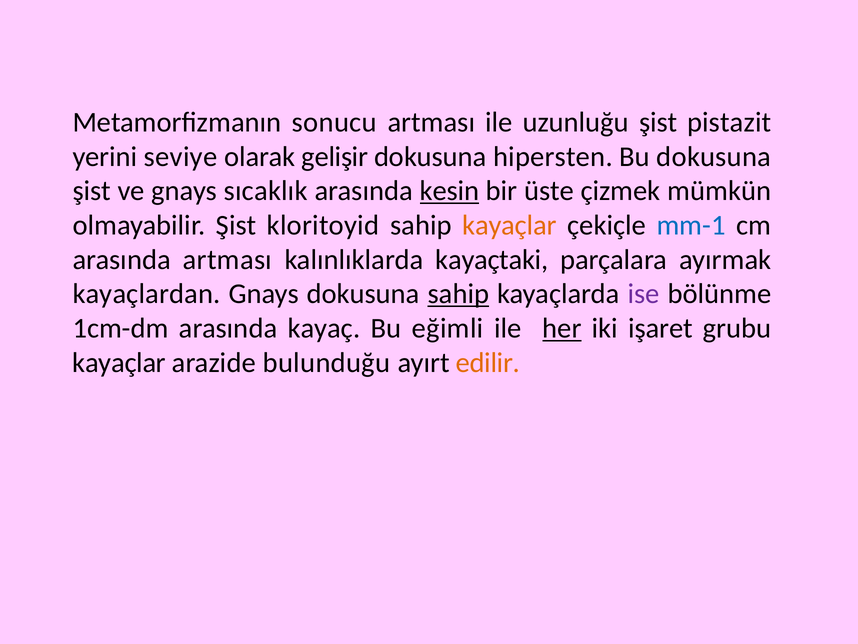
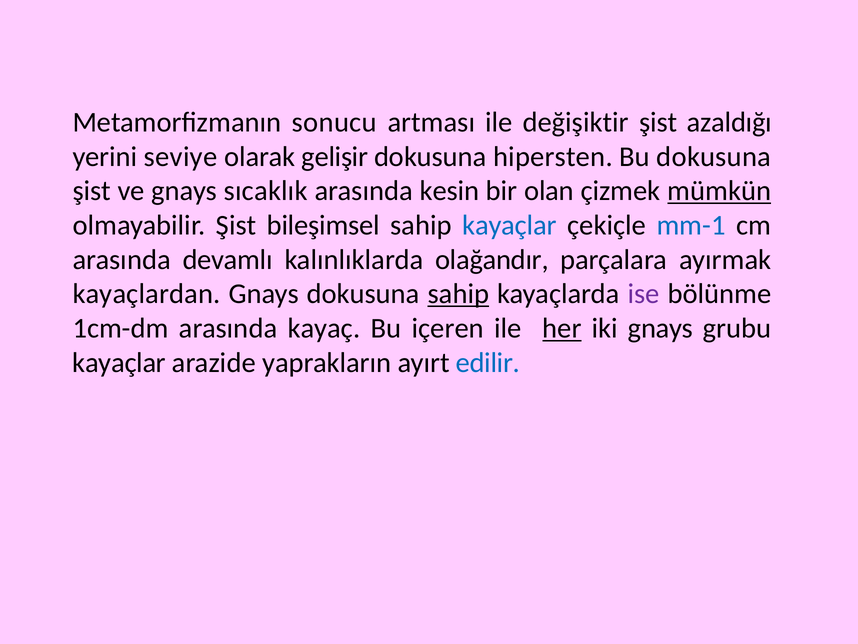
uzunluğu: uzunluğu -> değişiktir (576, 122)
pistazit: pistazit -> azaldığı (729, 122)
kesin underline: present -> none (449, 191)
üste: üste -> olan (549, 191)
mümkün underline: none -> present (719, 191)
kloritoyid: kloritoyid -> bileşimsel (323, 225)
kayaçlar colour: orange -> blue (510, 225)
arasında artması: artması -> devamlı (228, 259)
kayaçtaki: kayaçtaki -> olağandır (492, 259)
eğimli: eğimli -> içeren (448, 328)
iki işaret: işaret -> gnays (661, 328)
bulunduğu: bulunduğu -> yaprakların (327, 362)
edilir colour: orange -> blue (488, 362)
